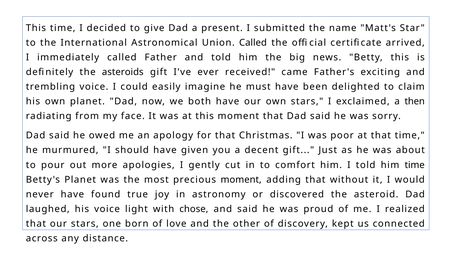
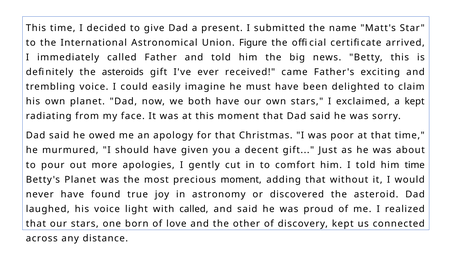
Union Called: Called -> Figure (253, 43)
a then: then -> kept (415, 102)
with chose: chose -> called (194, 209)
